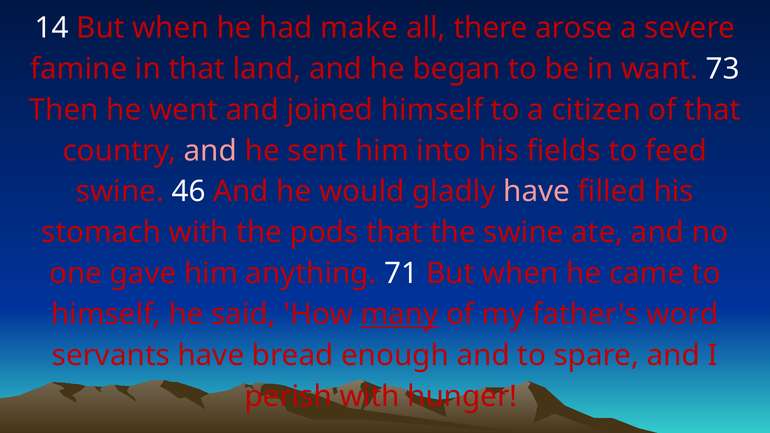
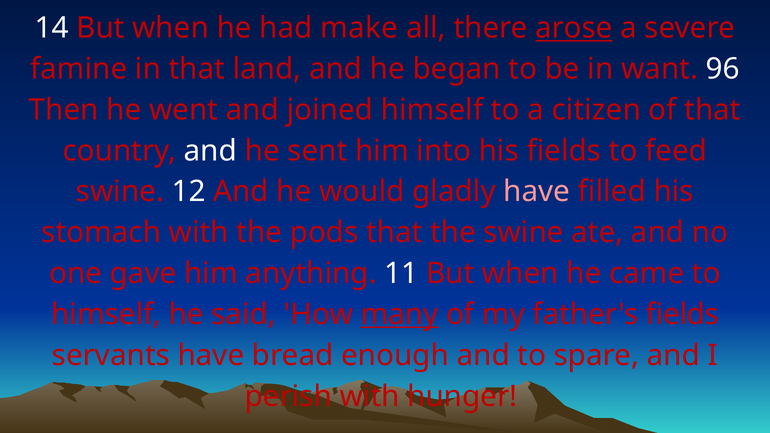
arose underline: none -> present (574, 28)
73: 73 -> 96 (723, 69)
and colour: pink -> white (210, 151)
46: 46 -> 12 (189, 192)
71: 71 -> 11 (401, 274)
father's word: word -> fields (682, 314)
